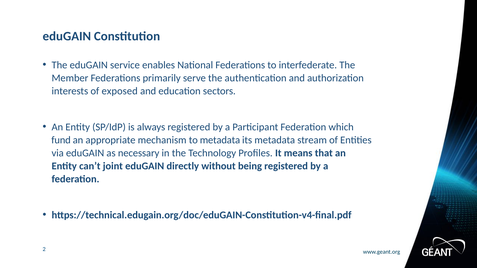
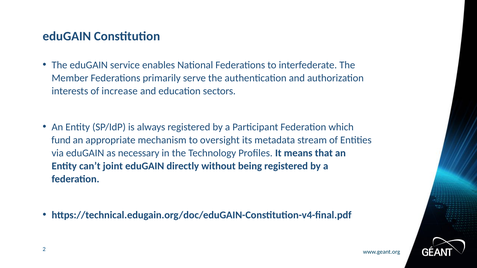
exposed: exposed -> increase (120, 91)
to metadata: metadata -> oversight (220, 140)
